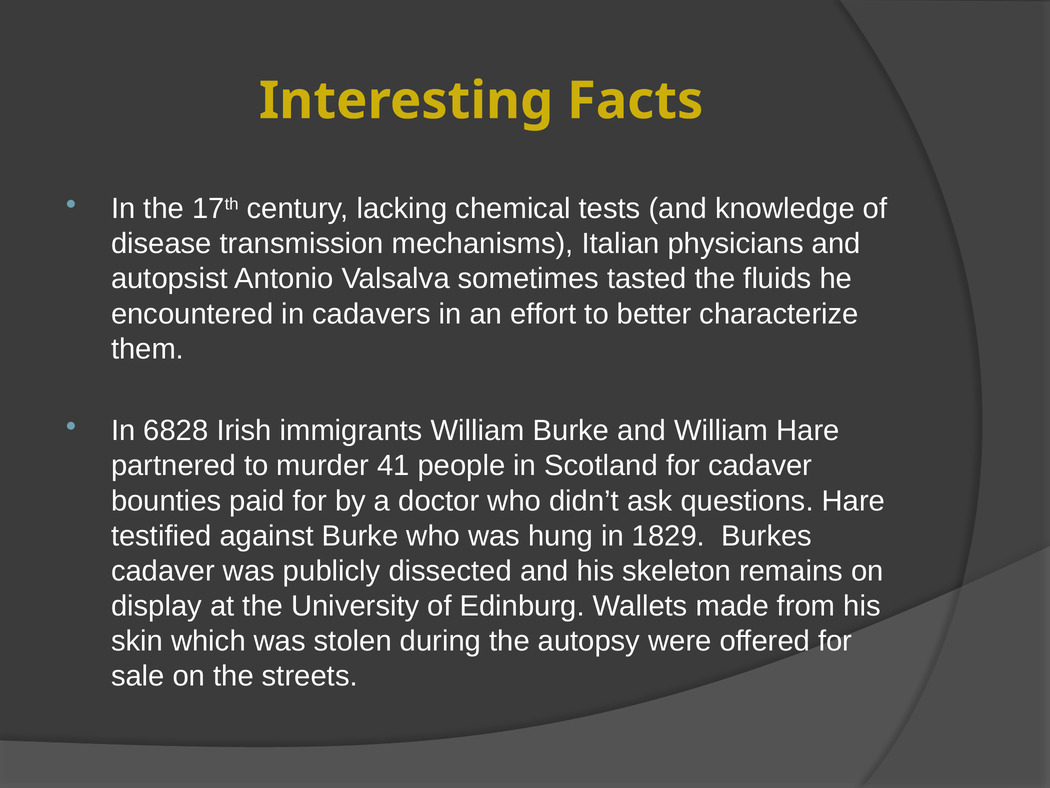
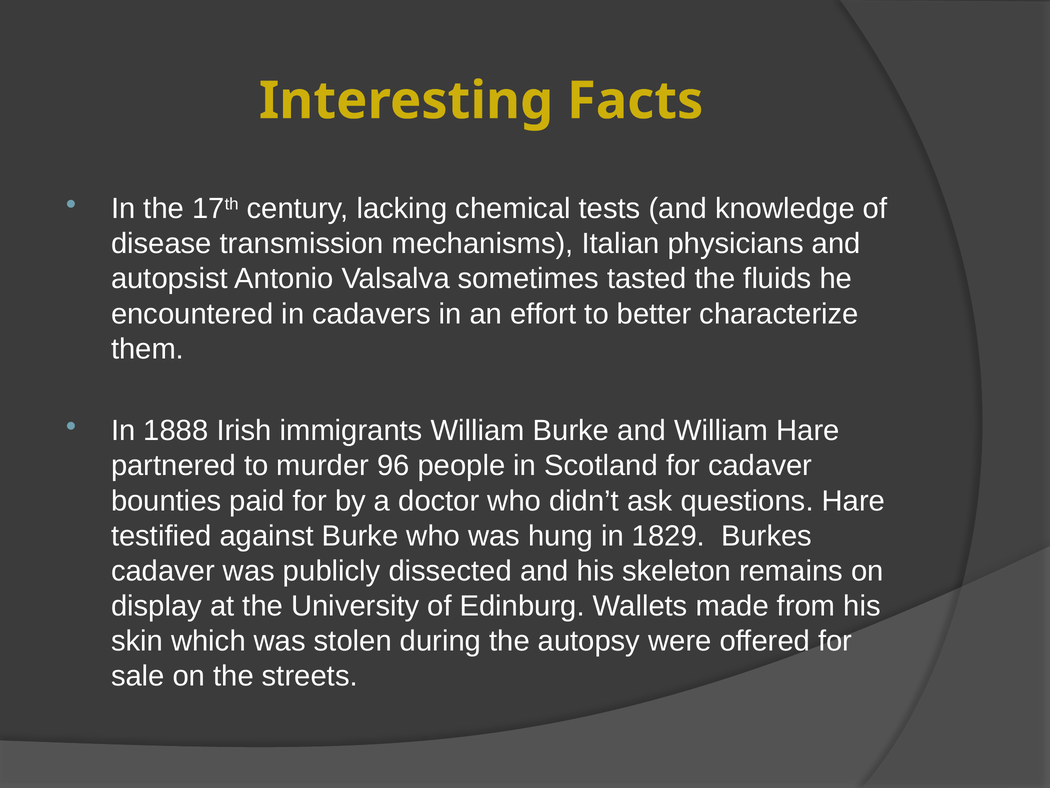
6828: 6828 -> 1888 (176, 431)
41: 41 -> 96 (393, 466)
